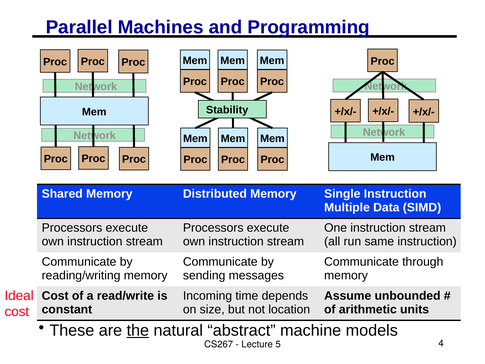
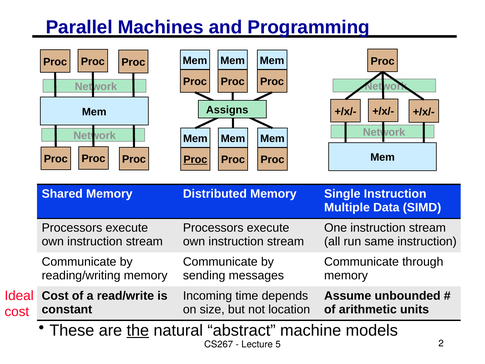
Stability: Stability -> Assigns (227, 110)
Proc underline: none -> present (195, 160)
4: 4 -> 2 (441, 343)
